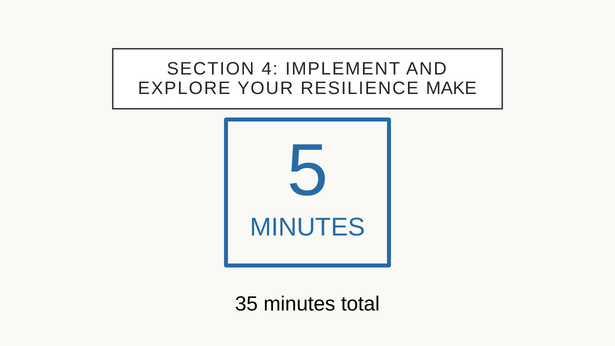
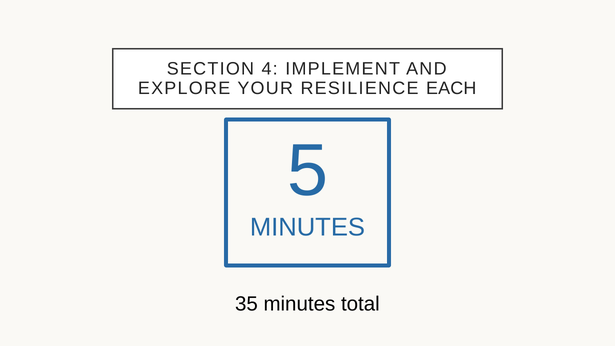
MAKE: MAKE -> EACH (451, 88)
